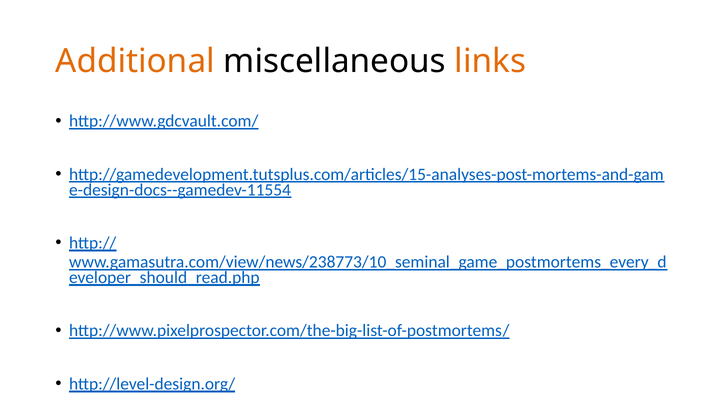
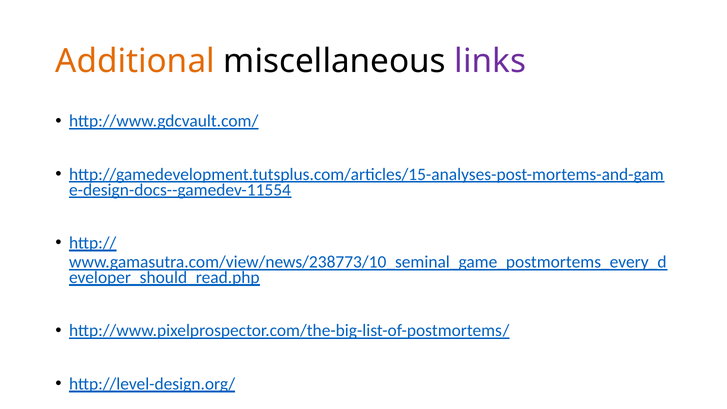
links colour: orange -> purple (490, 61)
